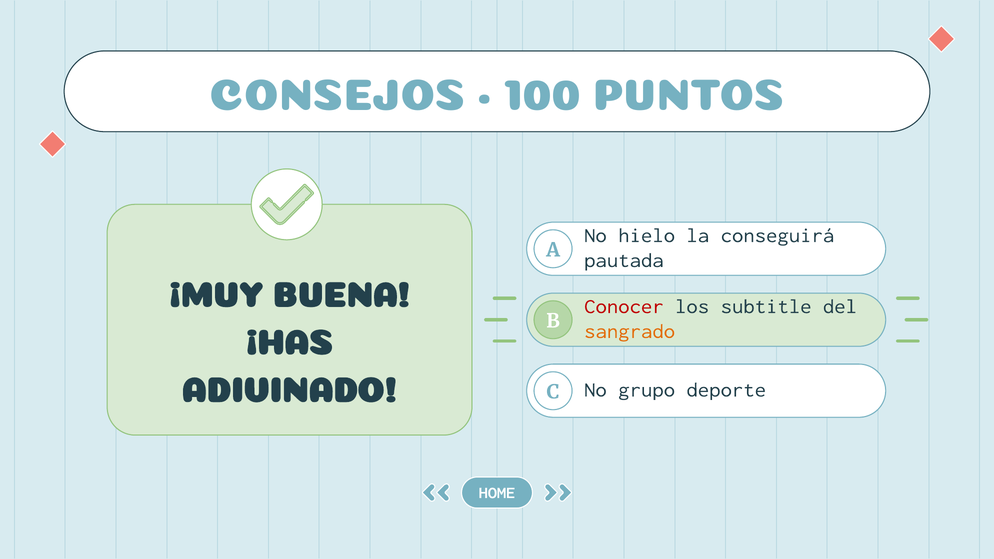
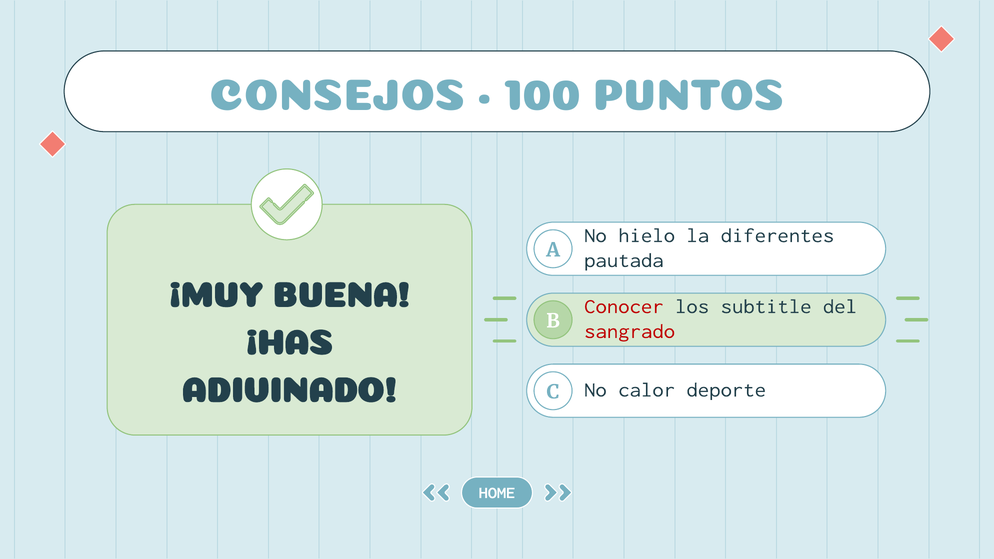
conseguirá: conseguirá -> diferentes (777, 235)
sangrado colour: orange -> red (630, 331)
grupo: grupo -> calor (647, 390)
